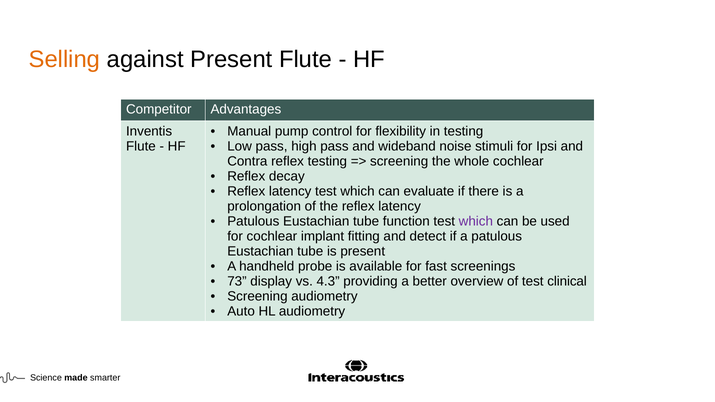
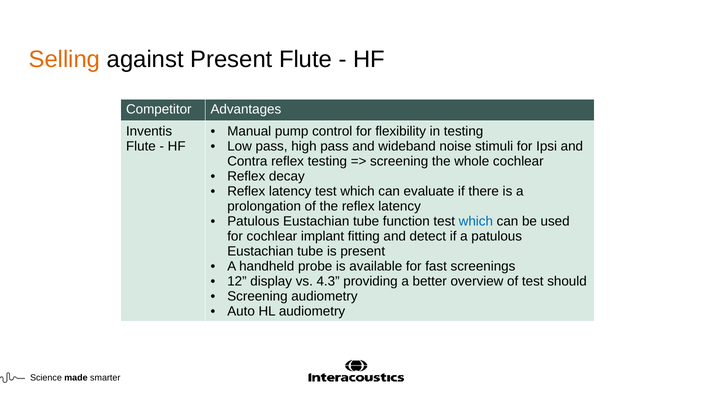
which colour: purple -> blue (476, 221)
73: 73 -> 12 (237, 281)
clinical: clinical -> should (567, 281)
